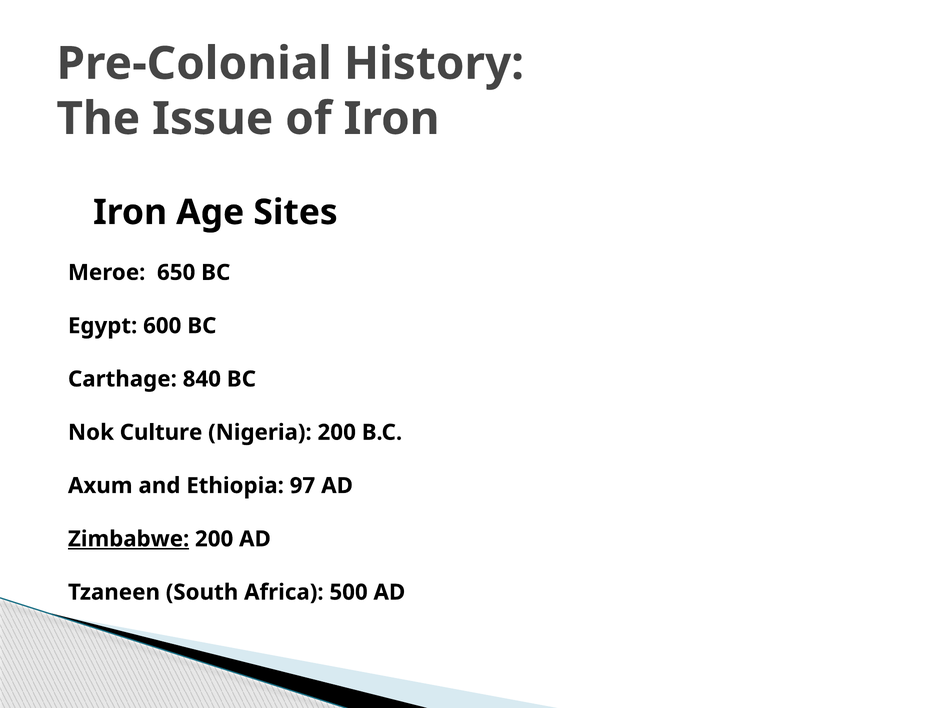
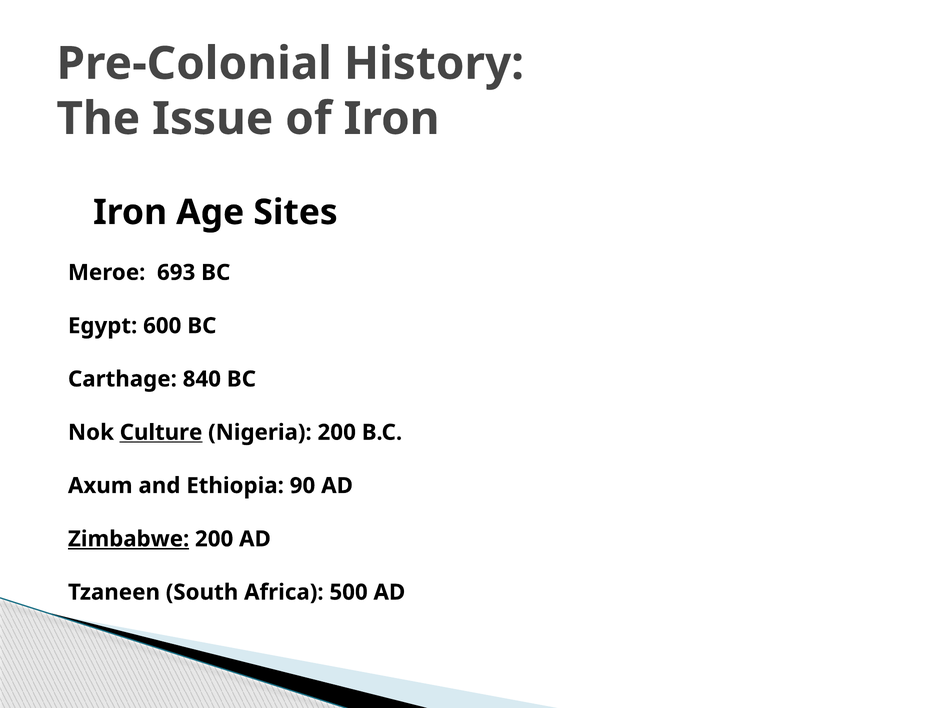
650: 650 -> 693 (176, 273)
Culture underline: none -> present (161, 432)
97: 97 -> 90 (302, 486)
